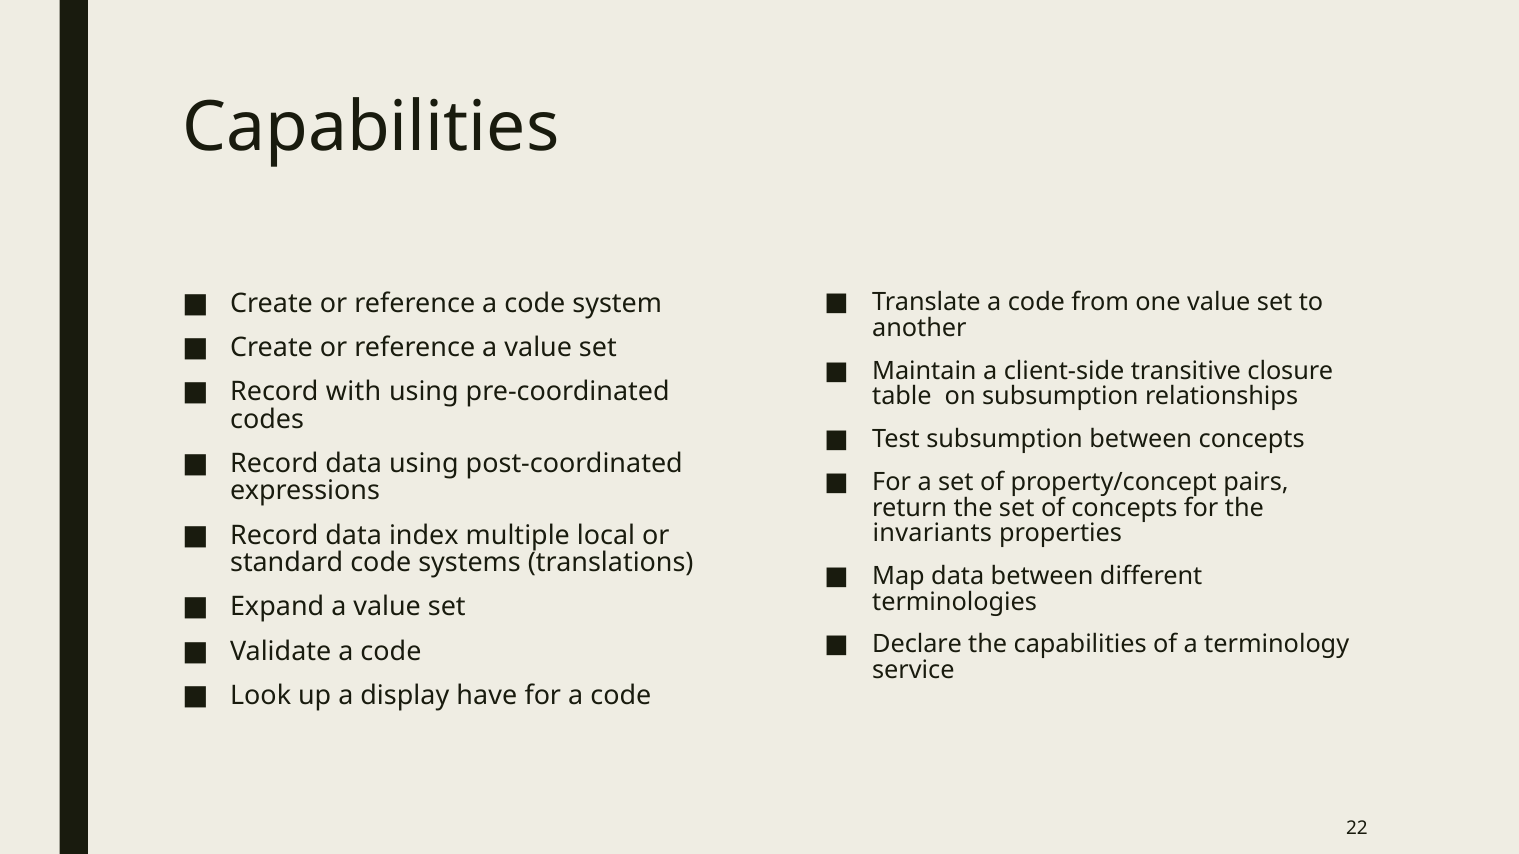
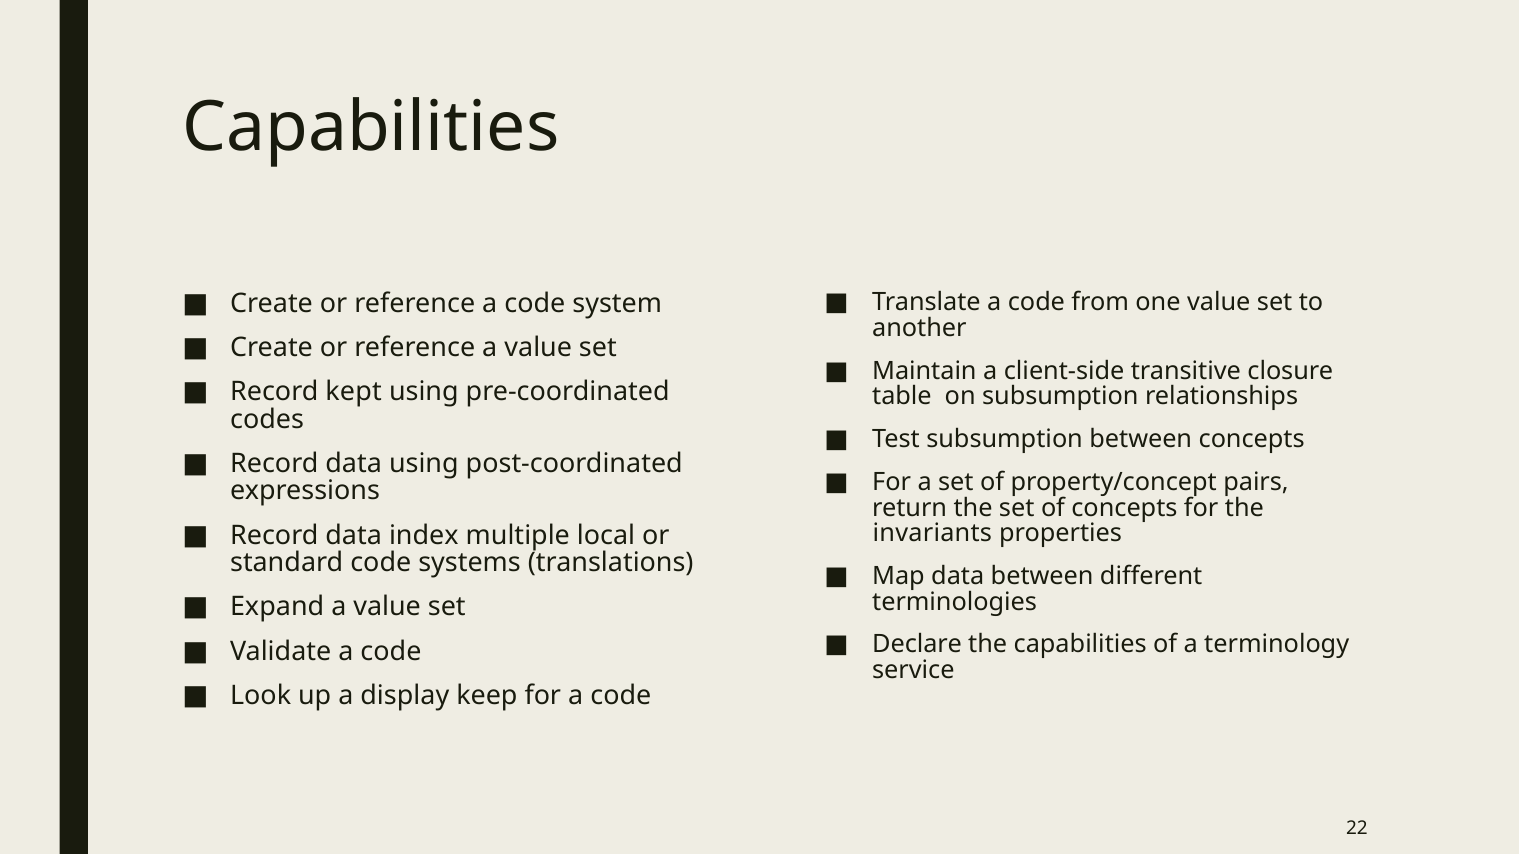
with: with -> kept (354, 392)
have: have -> keep (487, 696)
